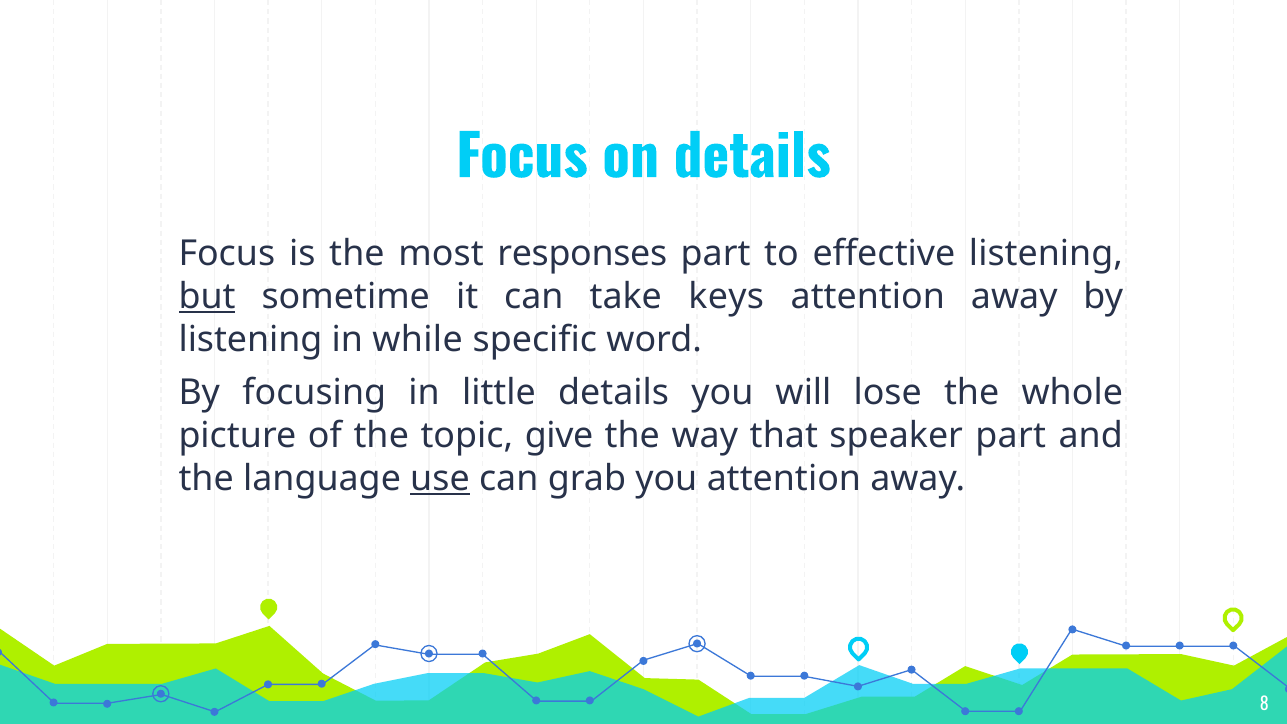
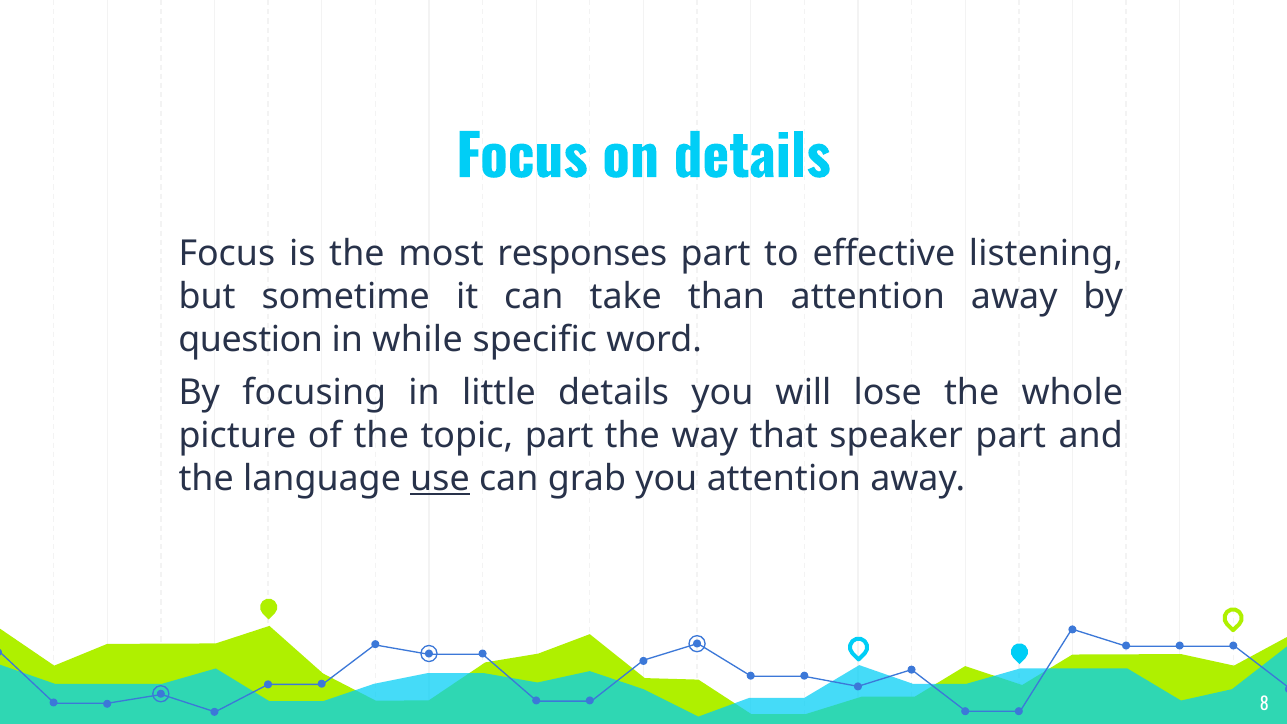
but underline: present -> none (207, 297)
keys: keys -> than (726, 297)
listening: listening -> question (251, 339)
topic give: give -> part (559, 436)
